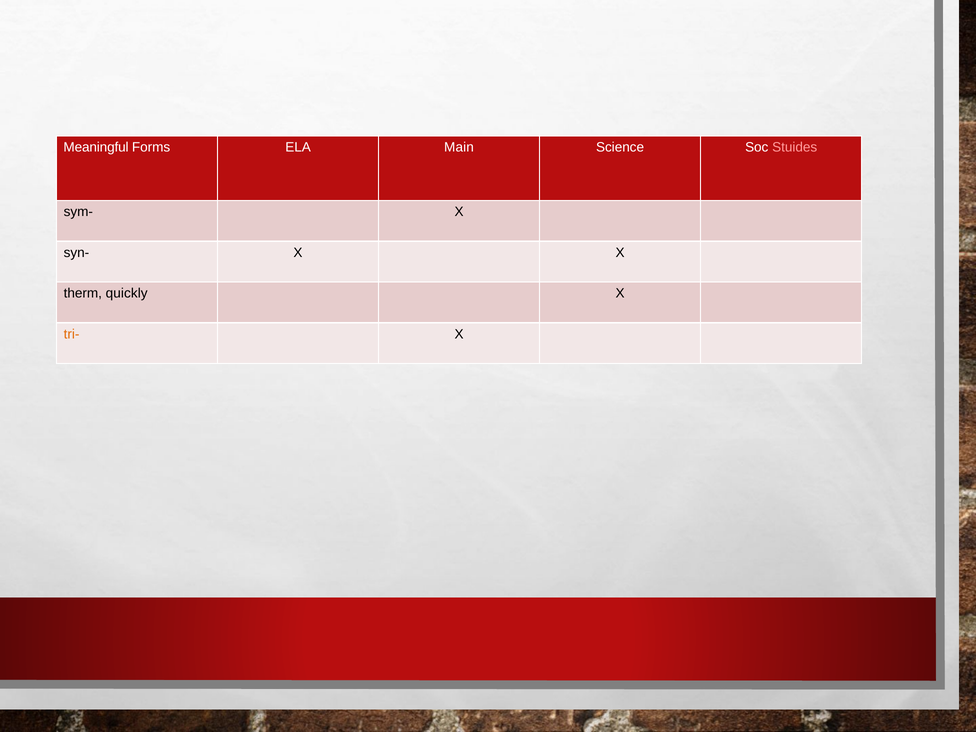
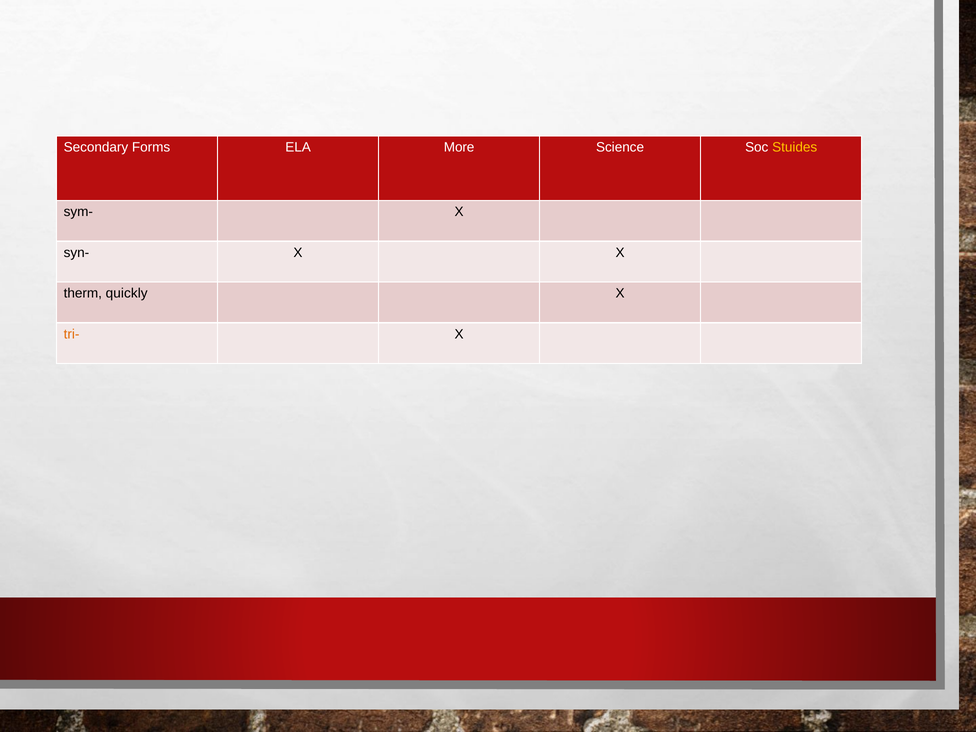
Meaningful: Meaningful -> Secondary (96, 147)
Main: Main -> More (459, 147)
Stuides colour: pink -> yellow (795, 147)
